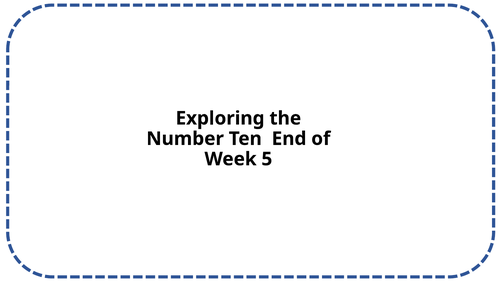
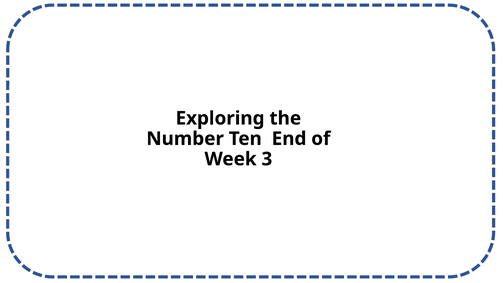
5: 5 -> 3 (267, 159)
